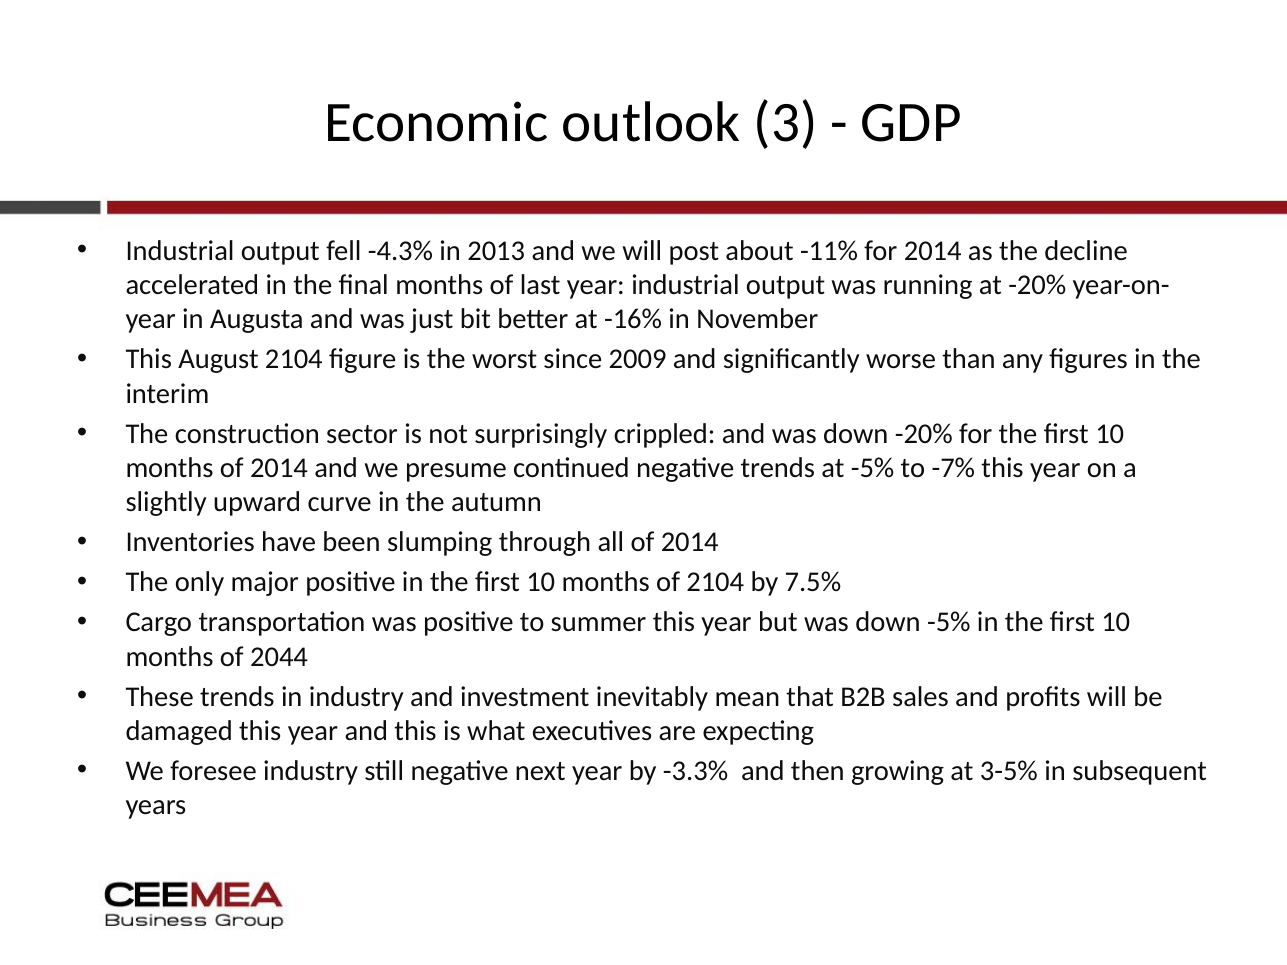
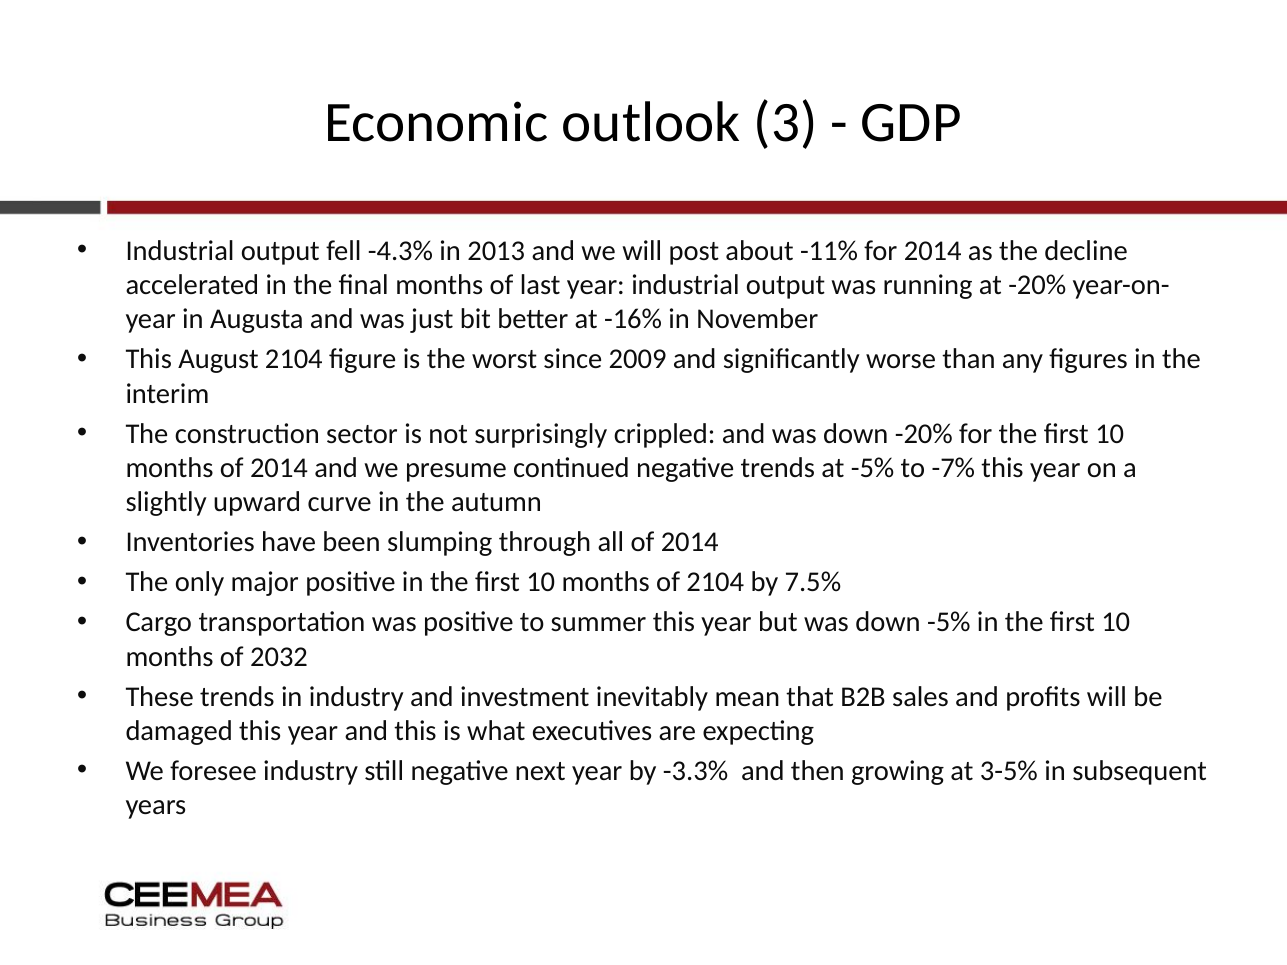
2044: 2044 -> 2032 (279, 657)
